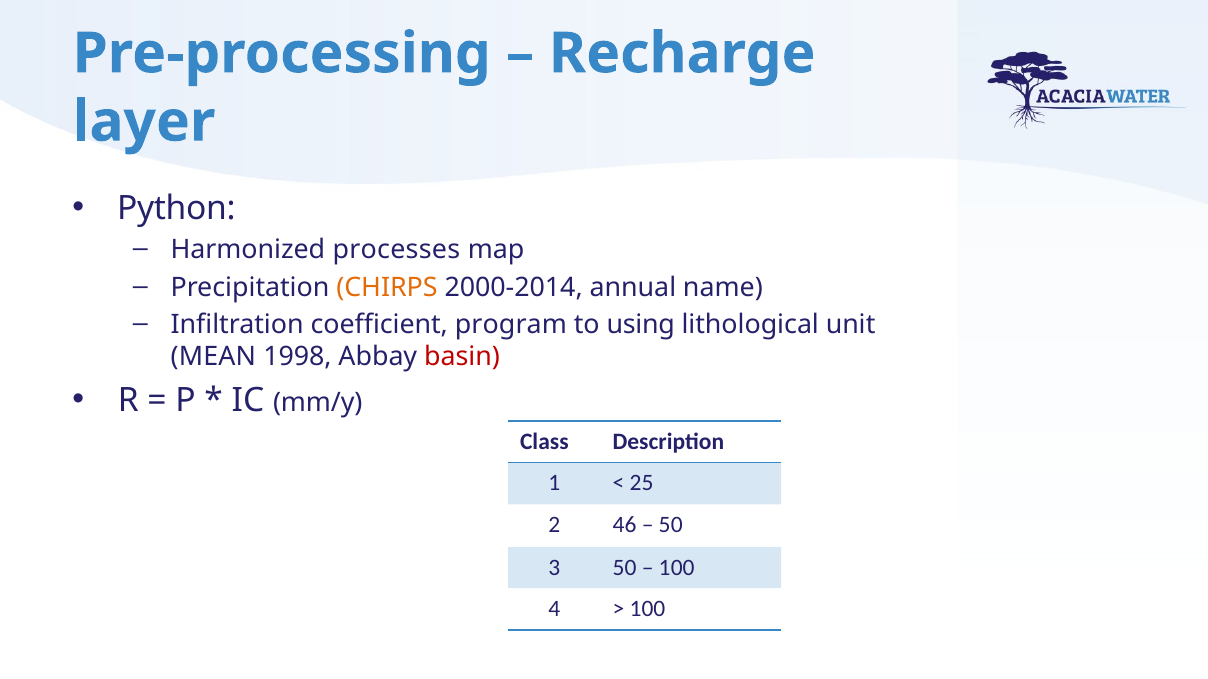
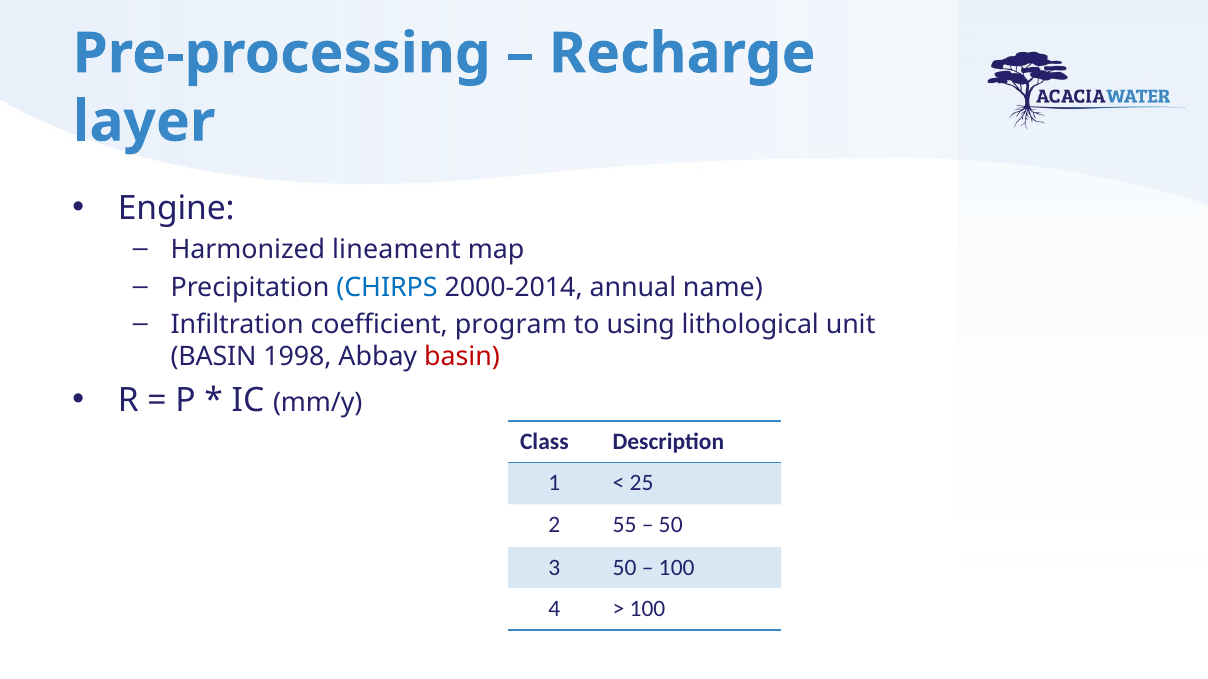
Python: Python -> Engine (176, 209)
processes: processes -> lineament (396, 250)
CHIRPS colour: orange -> blue (387, 287)
MEAN: MEAN -> BASIN (214, 357)
46: 46 -> 55 (625, 525)
